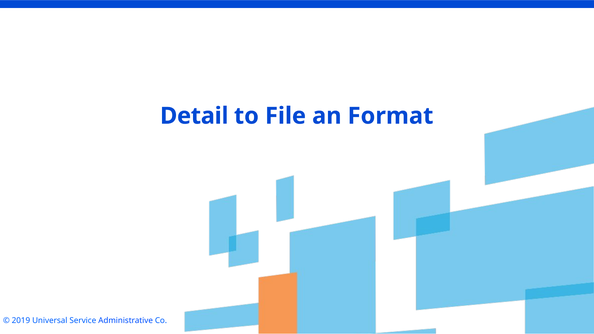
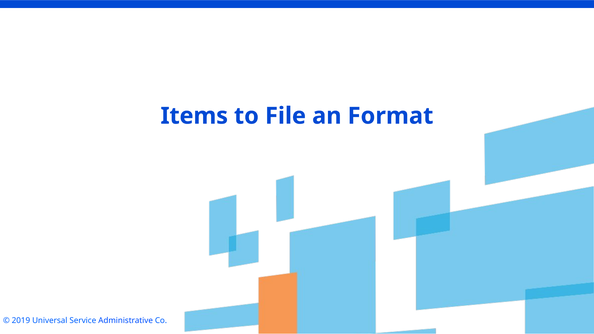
Detail: Detail -> Items (194, 116)
